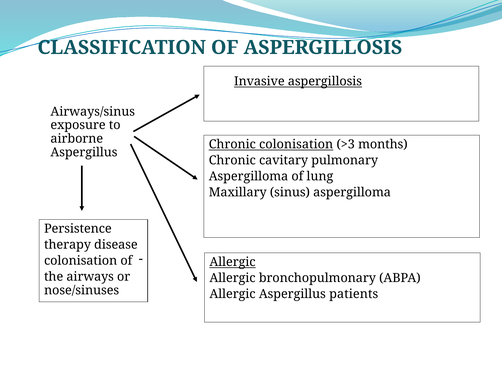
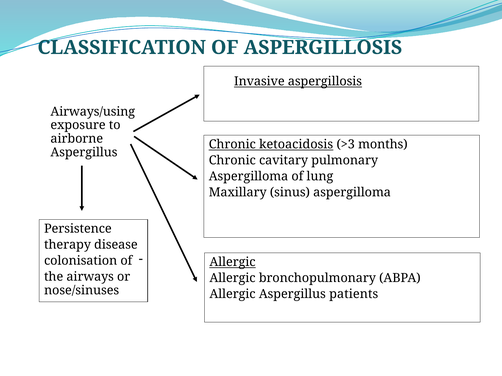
Airways/sinus: Airways/sinus -> Airways/using (93, 112)
Chronic colonisation: colonisation -> ketoacidosis (296, 145)
